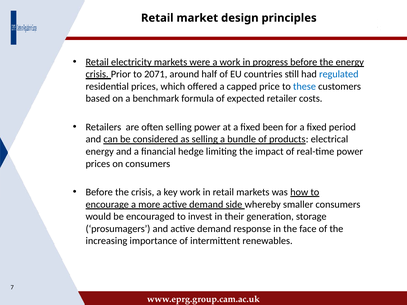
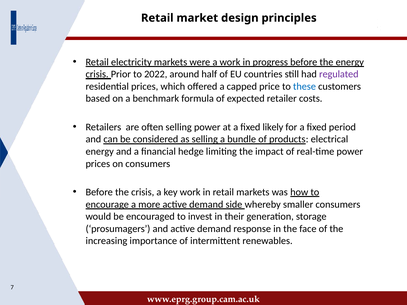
2071: 2071 -> 2022 (156, 74)
regulated colour: blue -> purple (339, 74)
been: been -> likely (273, 127)
